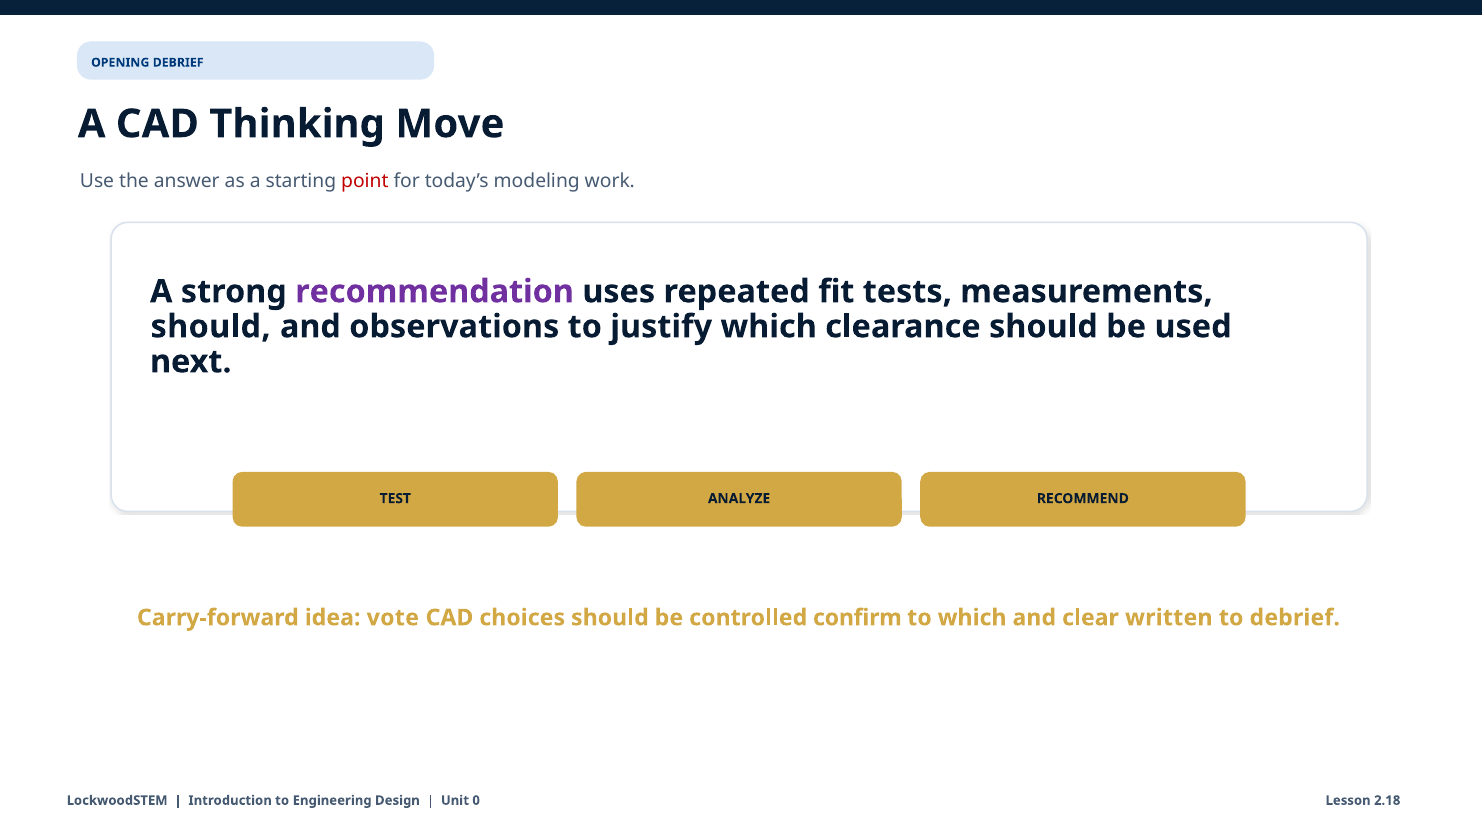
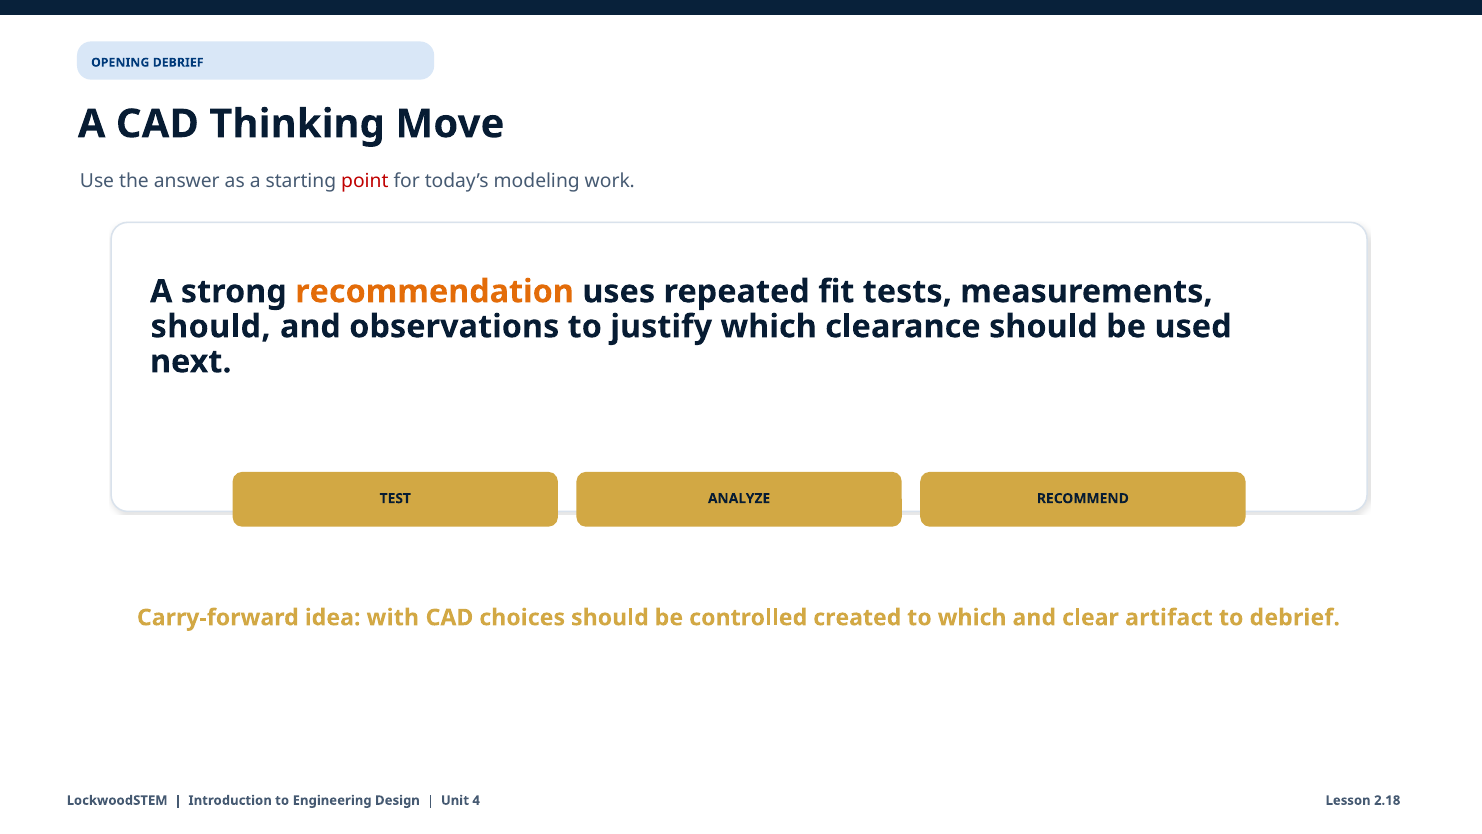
recommendation colour: purple -> orange (435, 292)
vote: vote -> with (393, 617)
confirm: confirm -> created (857, 617)
written: written -> artifact (1169, 617)
0: 0 -> 4 (476, 800)
